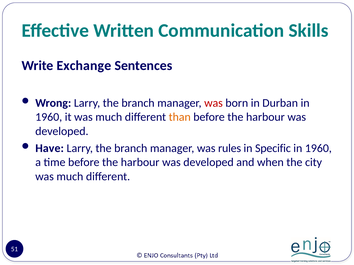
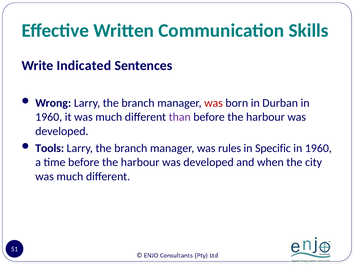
Exchange: Exchange -> Indicated (84, 66)
than colour: orange -> purple (180, 117)
Have: Have -> Tools (50, 148)
